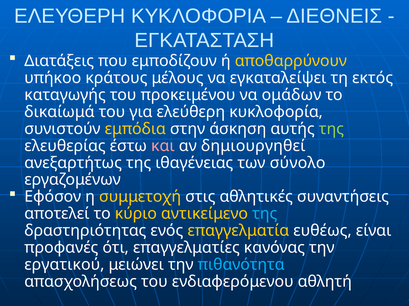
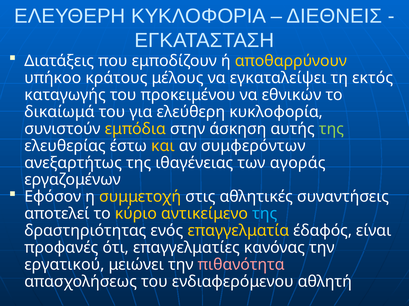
ομάδων: ομάδων -> εθνικών (291, 95)
και colour: pink -> yellow (163, 146)
δημιουργηθεί: δημιουργηθεί -> συμφερόντων (253, 146)
σύνολο: σύνολο -> αγοράς (298, 163)
ευθέως: ευθέως -> έδαφός (323, 231)
πιθανότητα colour: light blue -> pink (241, 265)
